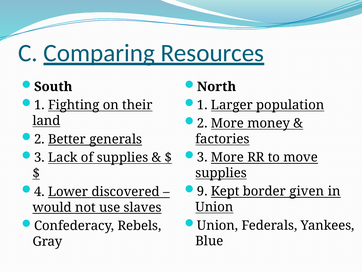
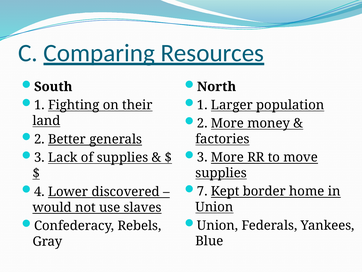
9: 9 -> 7 (202, 191)
given: given -> home (307, 191)
